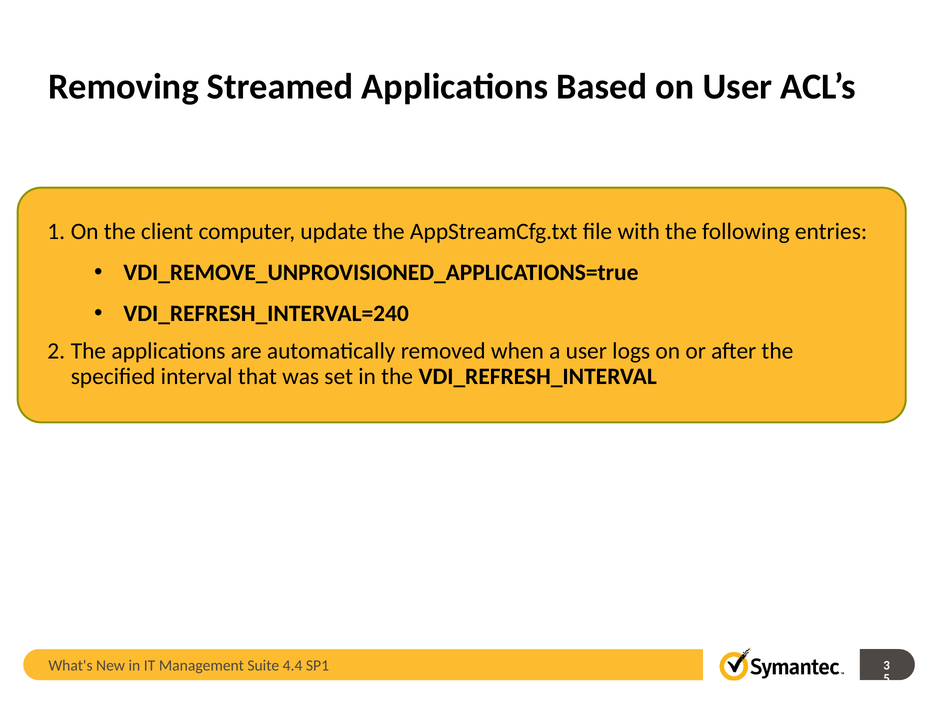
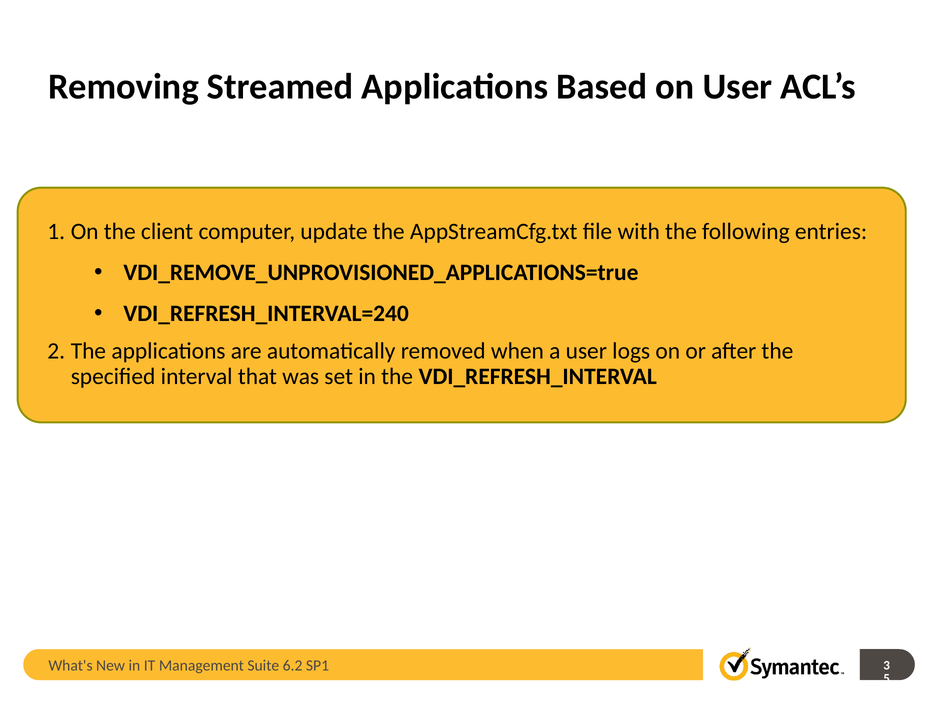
4.4: 4.4 -> 6.2 (293, 665)
